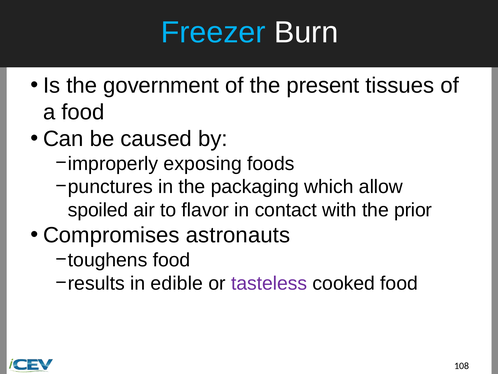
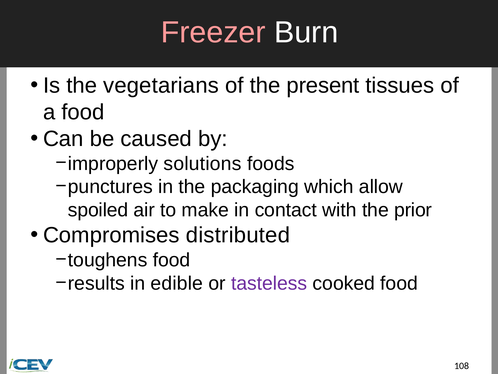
Freezer colour: light blue -> pink (213, 33)
government: government -> vegetarians (161, 86)
exposing: exposing -> solutions (203, 163)
flavor: flavor -> make (205, 210)
astronauts: astronauts -> distributed (238, 235)
